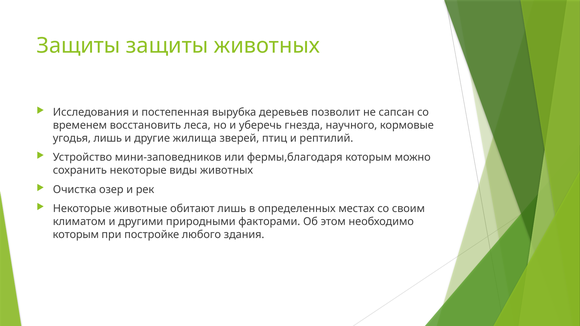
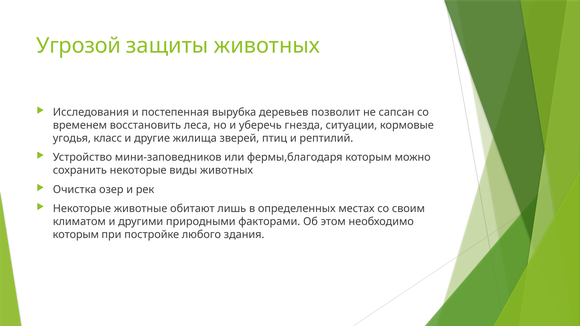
Защиты: Защиты -> Угрозой (79, 46)
научного: научного -> ситуации (351, 125)
угодья лишь: лишь -> класс (108, 138)
